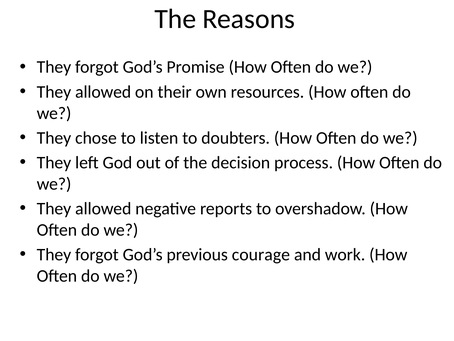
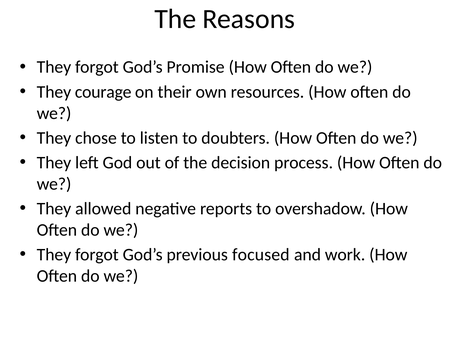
allowed: allowed -> courage (103, 92)
courage: courage -> focused (261, 254)
